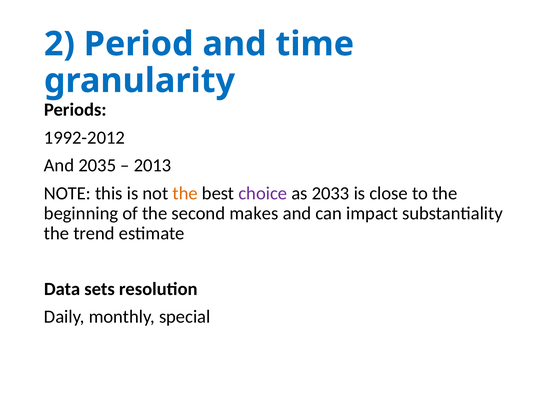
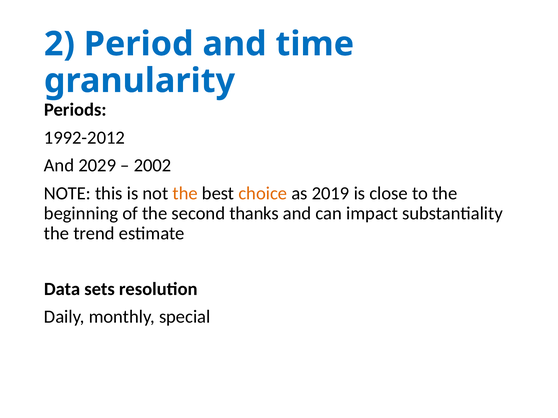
2035: 2035 -> 2029 (97, 166)
2013: 2013 -> 2002 (153, 166)
choice colour: purple -> orange (263, 193)
2033: 2033 -> 2019 (331, 193)
makes: makes -> thanks (254, 214)
